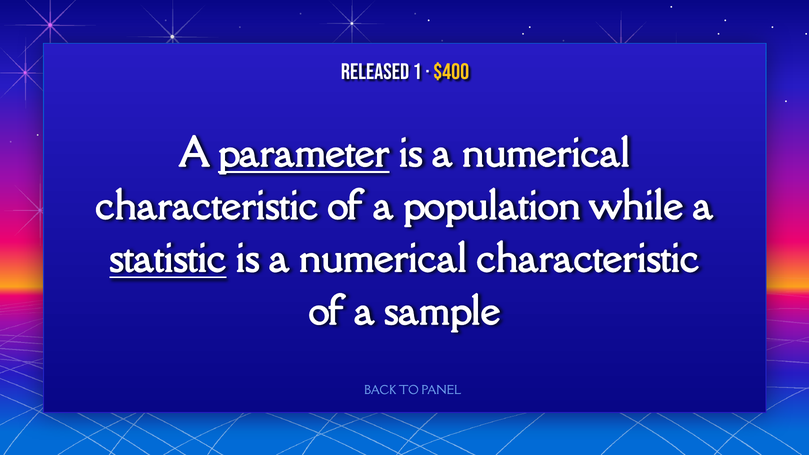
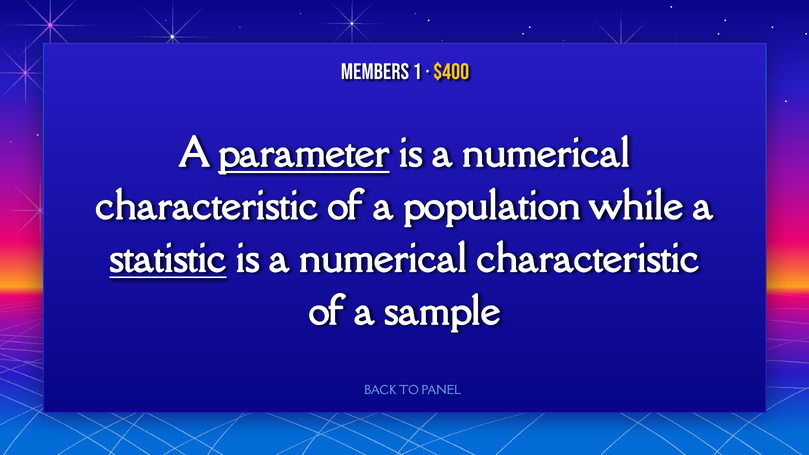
RELEASED: RELEASED -> MEMBERS (375, 72)
